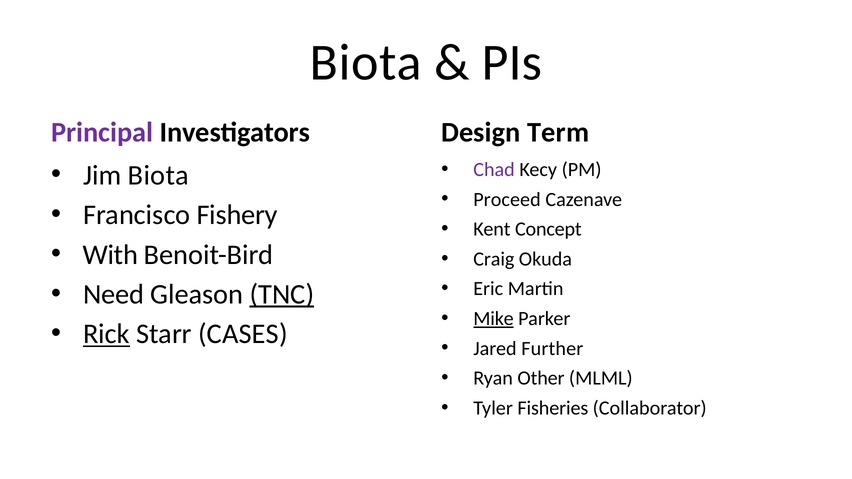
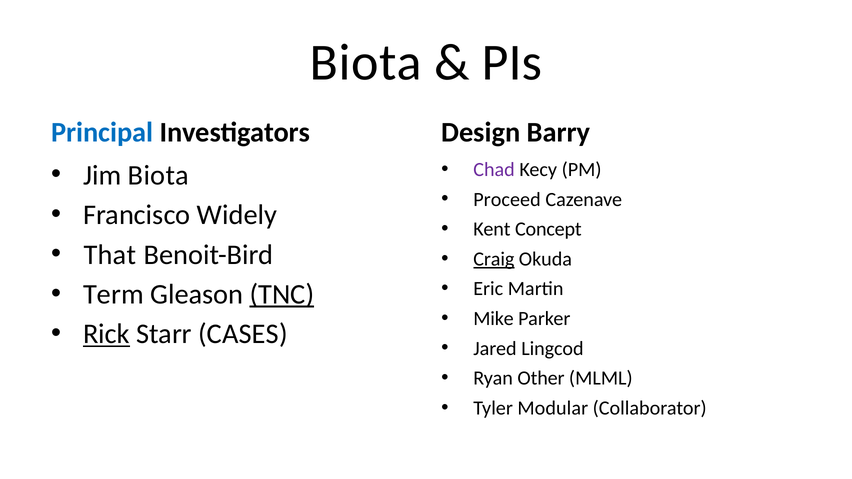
Principal colour: purple -> blue (102, 133)
Term: Term -> Barry (558, 133)
Fishery: Fishery -> Widely (237, 215)
With: With -> That (110, 255)
Craig underline: none -> present (494, 259)
Need: Need -> Term (113, 295)
Mike underline: present -> none (494, 319)
Further: Further -> Lingcod (552, 349)
Fisheries: Fisheries -> Modular (553, 408)
